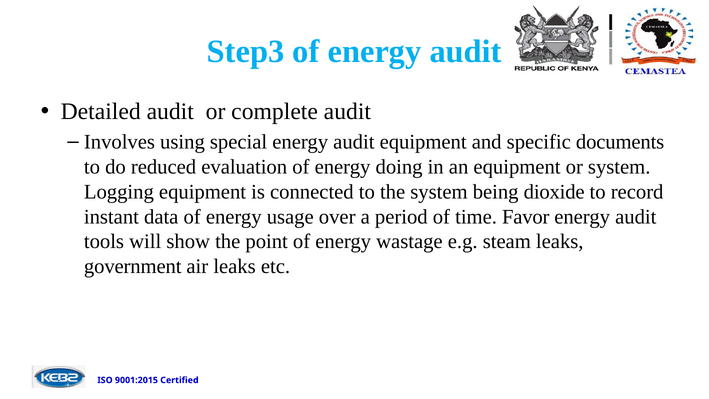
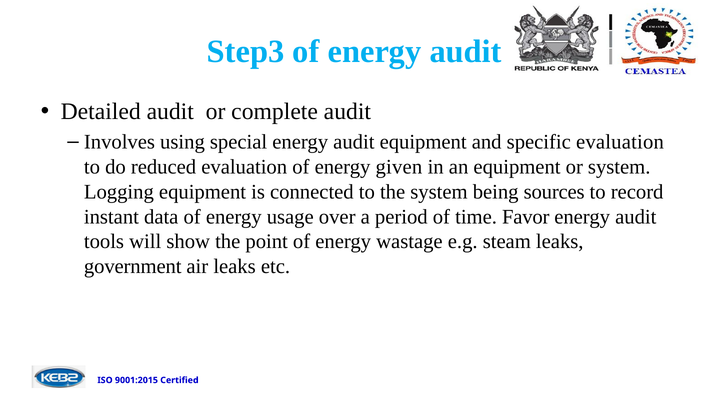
specific documents: documents -> evaluation (620, 142)
doing: doing -> given (399, 167)
dioxide: dioxide -> sources (554, 192)
